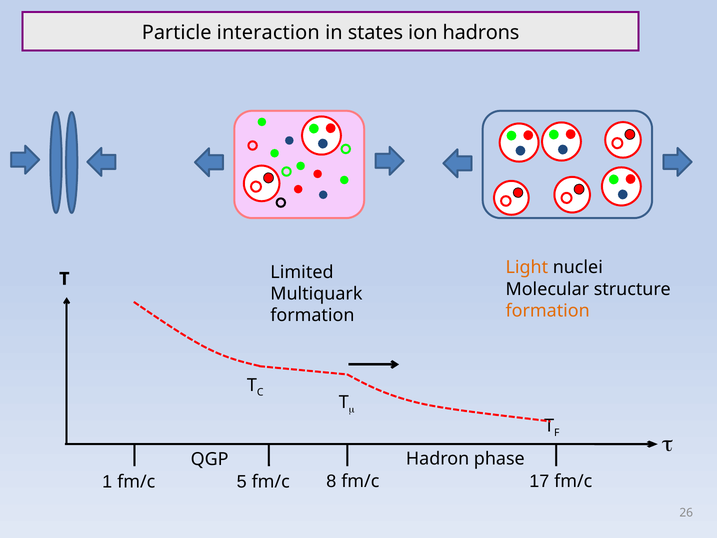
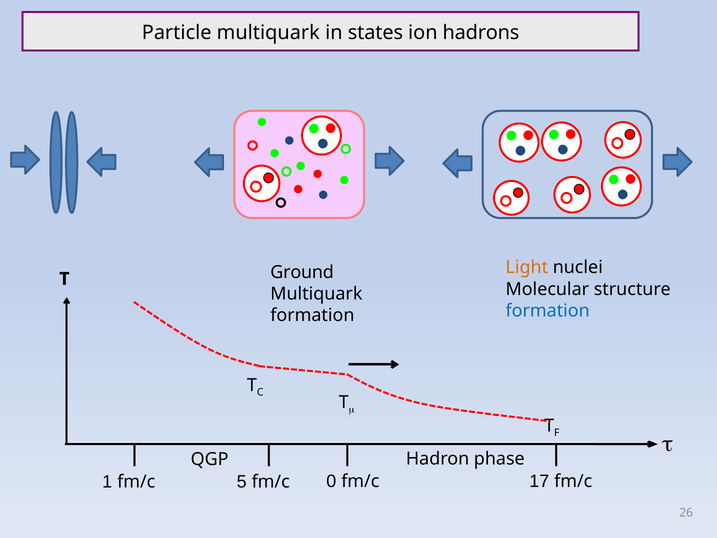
Particle interaction: interaction -> multiquark (268, 33)
Limited: Limited -> Ground (302, 272)
formation colour: orange -> blue (548, 310)
8: 8 -> 0 (331, 481)
